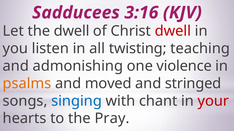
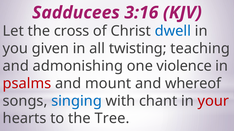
the dwell: dwell -> cross (72, 31)
dwell colour: red -> blue (173, 31)
listen: listen -> given (50, 49)
psalms colour: orange -> red (27, 84)
moved: moved -> mount (108, 84)
stringed: stringed -> whereof (193, 84)
Pray: Pray -> Tree (112, 119)
